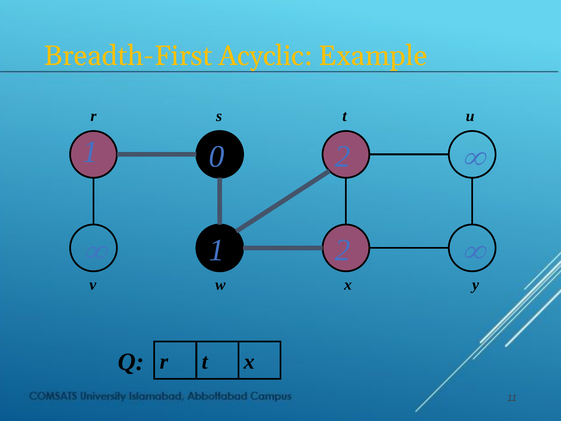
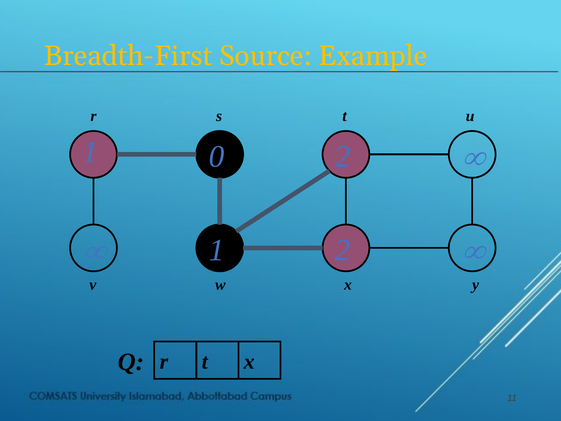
Acyclic: Acyclic -> Source (265, 56)
